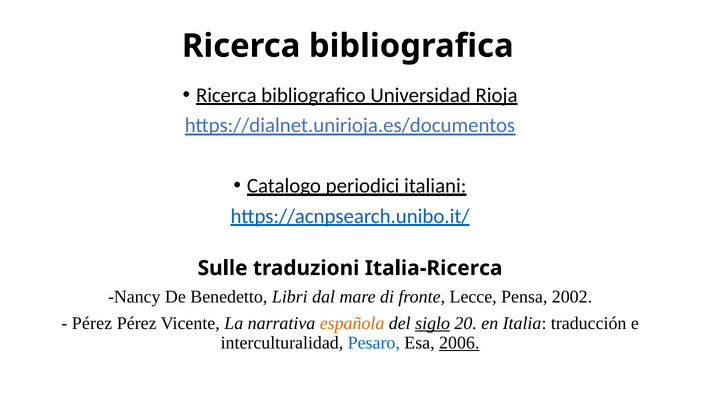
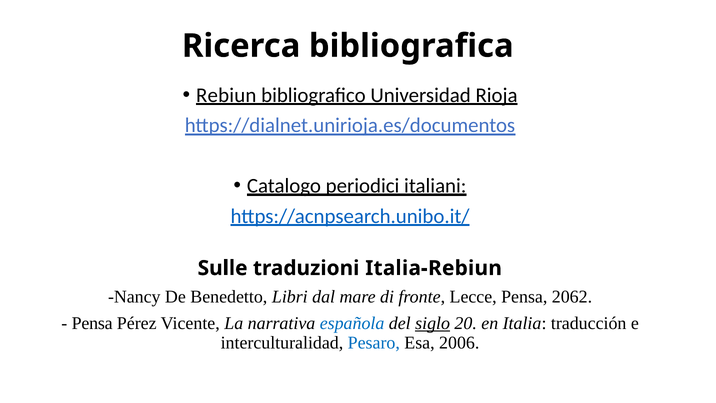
Ricerca: Ricerca -> Rebiun (226, 95)
Italia-Ricerca: Italia-Ricerca -> Italia-Rebiun (434, 268)
2002: 2002 -> 2062 (572, 296)
Pérez: Pérez -> Pensa (92, 323)
española colour: orange -> blue (352, 323)
2006 underline: present -> none (459, 343)
